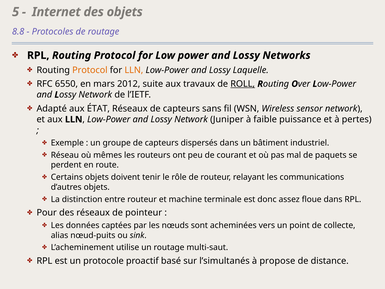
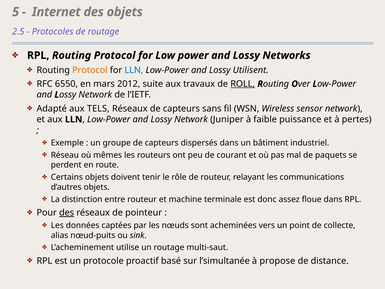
8.8: 8.8 -> 2.5 (18, 32)
LLN colour: orange -> blue (134, 70)
Laquelle: Laquelle -> Utilisent (251, 70)
ÉTAT: ÉTAT -> TELS (98, 109)
des underline: none -> present (67, 213)
l’simultanés: l’simultanés -> l’simultanée (225, 261)
